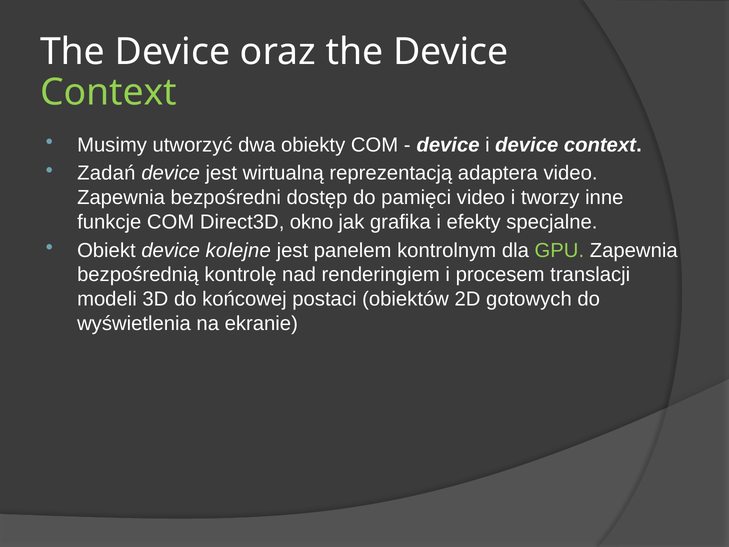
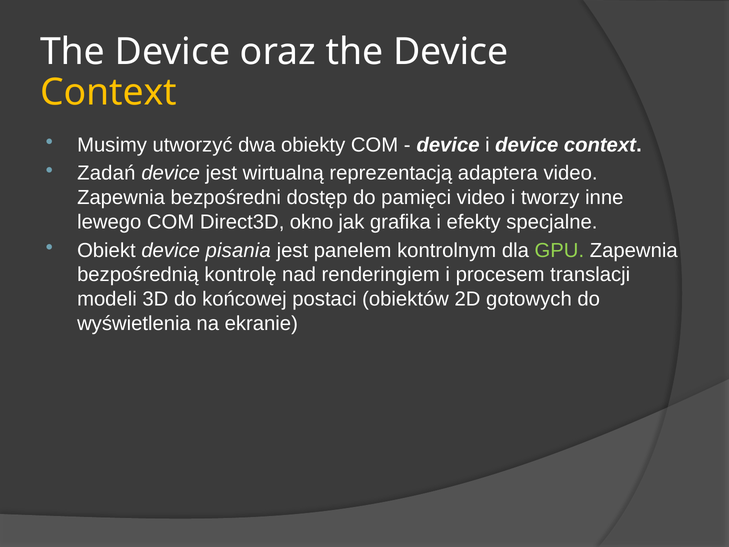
Context colour: light green -> yellow (108, 93)
funkcje: funkcje -> lewego (109, 222)
kolejne: kolejne -> pisania (238, 250)
